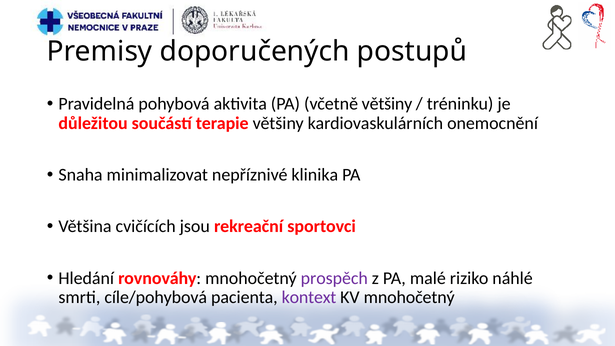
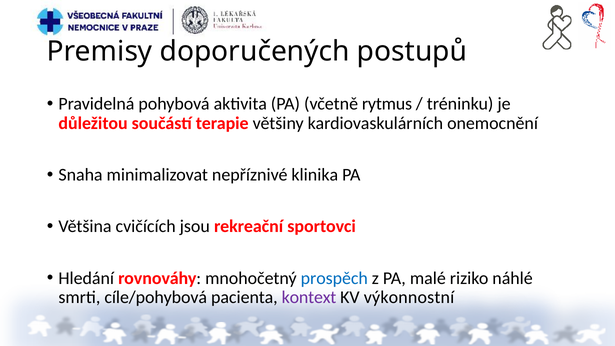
včetně většiny: většiny -> rytmus (387, 104)
prospěch colour: purple -> blue (334, 278)
KV mnohočetný: mnohočetný -> výkonnostní (409, 297)
